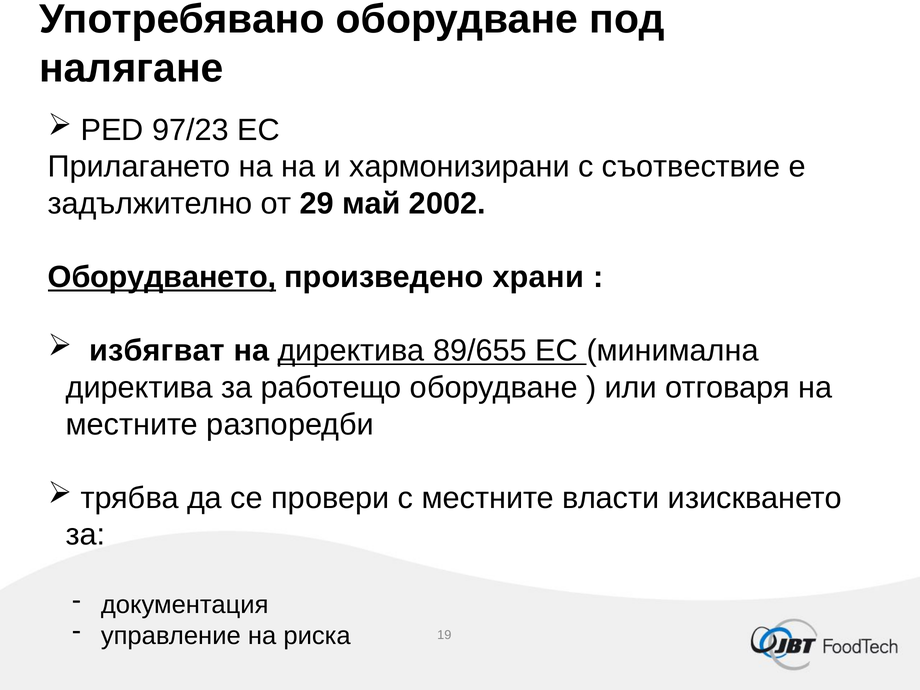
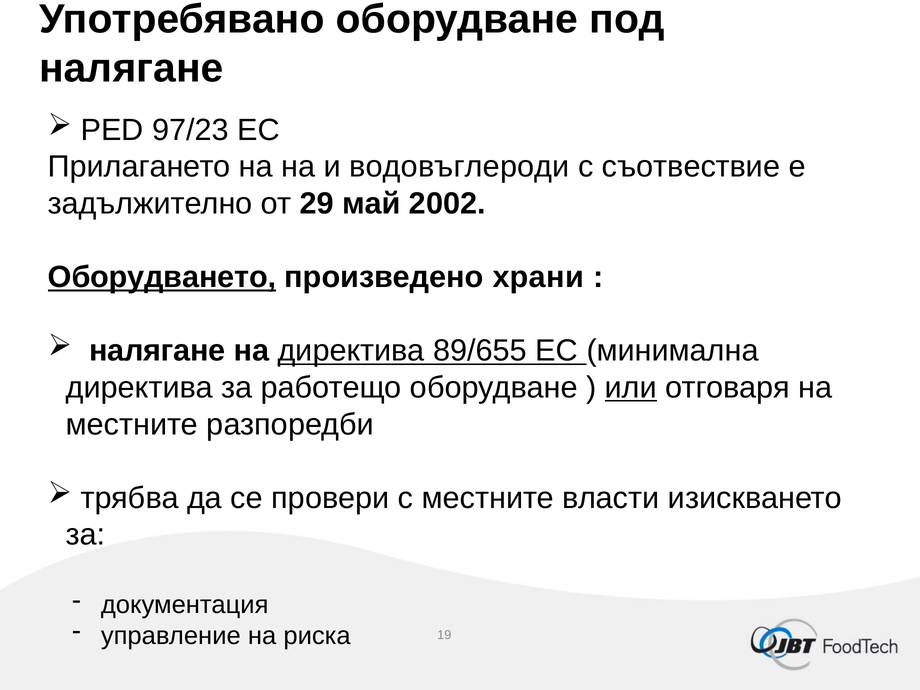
хармонизирани: хармонизирани -> водовъглероди (459, 167)
избягват: избягват -> налягане (157, 351)
или underline: none -> present (631, 388)
